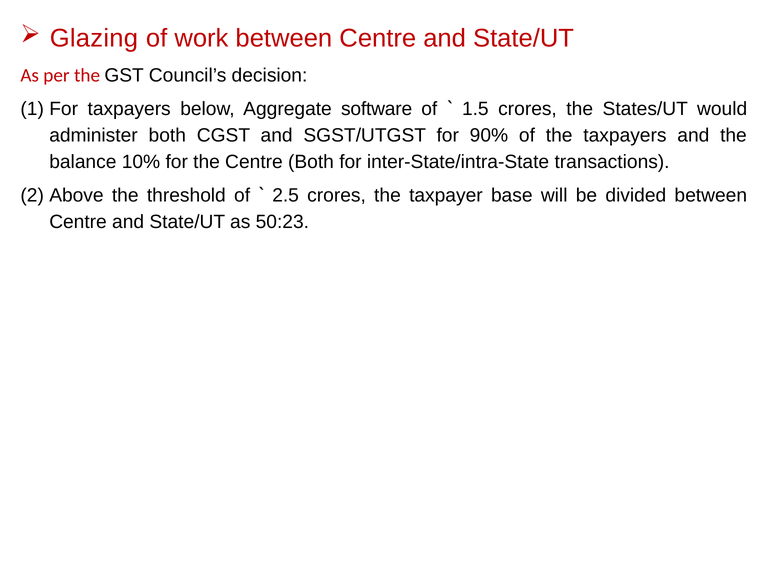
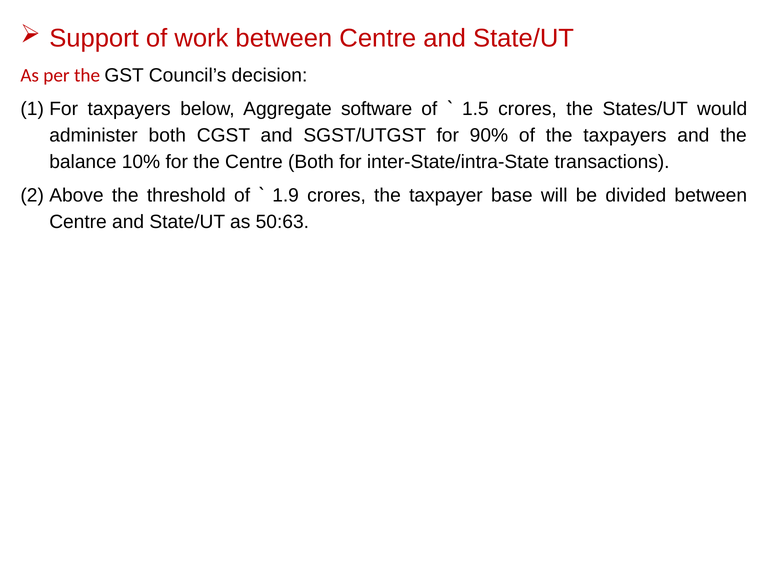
Glazing: Glazing -> Support (94, 38)
2.5: 2.5 -> 1.9 (286, 195)
50:23: 50:23 -> 50:63 (282, 222)
